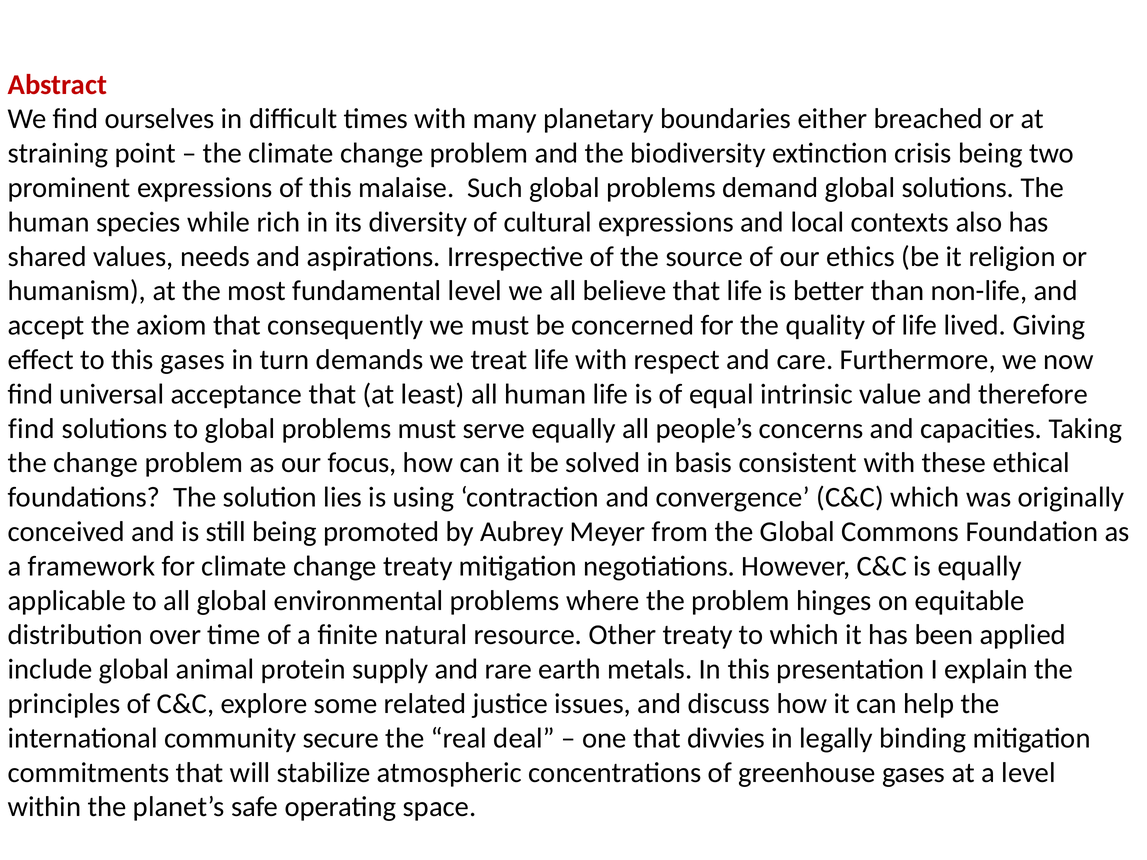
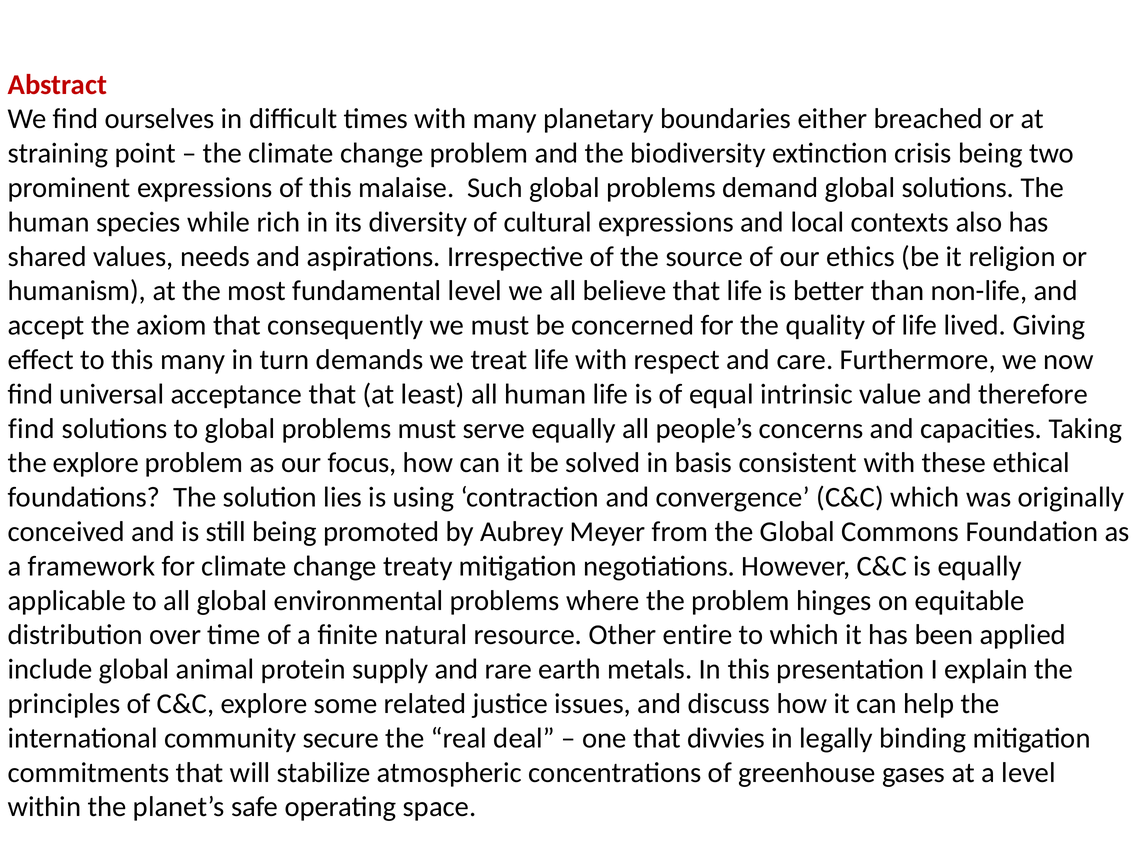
this gases: gases -> many (193, 360)
the change: change -> explore (96, 463)
Other treaty: treaty -> entire (698, 635)
